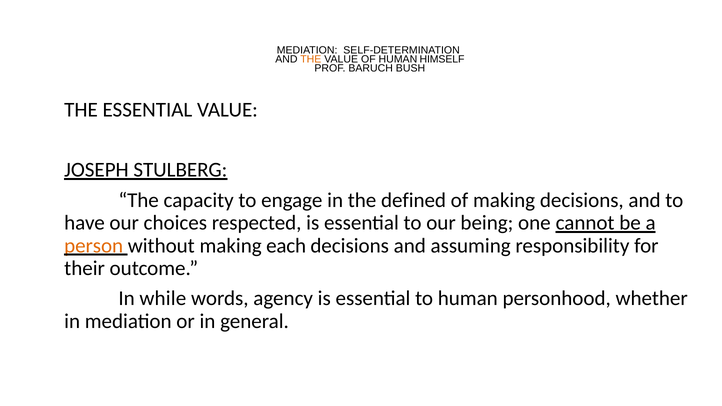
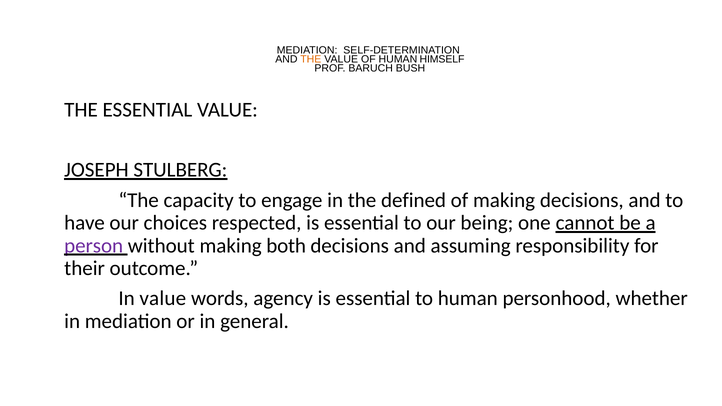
person colour: orange -> purple (94, 246)
each: each -> both (286, 246)
In while: while -> value (163, 299)
